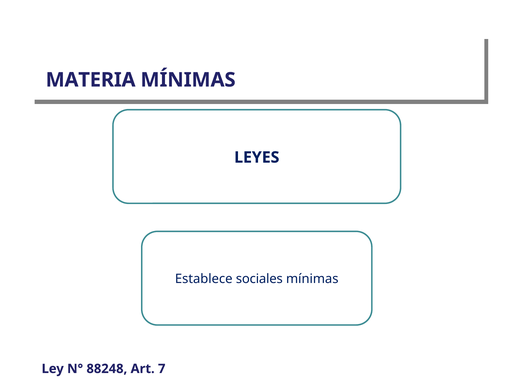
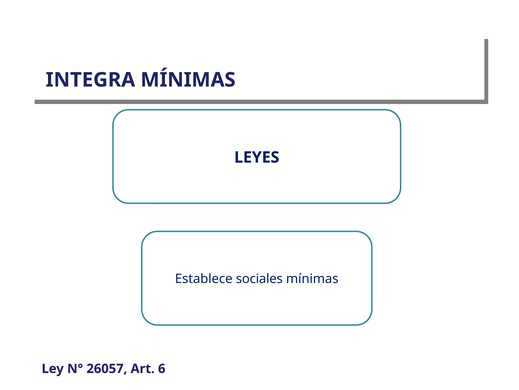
MATERIA: MATERIA -> INTEGRA (90, 80)
88248: 88248 -> 26057 (107, 368)
7: 7 -> 6 (162, 368)
